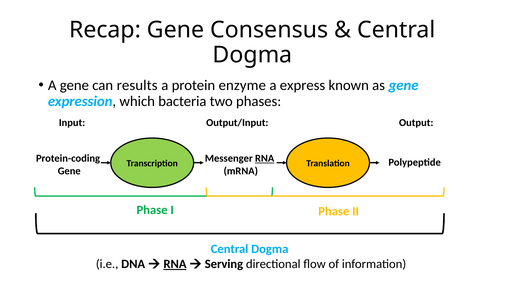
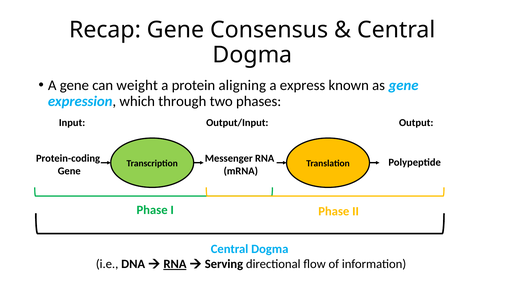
results: results -> weight (137, 85)
enzyme: enzyme -> aligning (242, 85)
bacteria: bacteria -> through (182, 101)
RNA underline: present -> none (265, 159)
